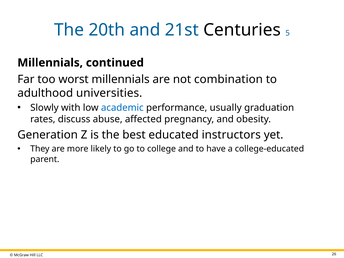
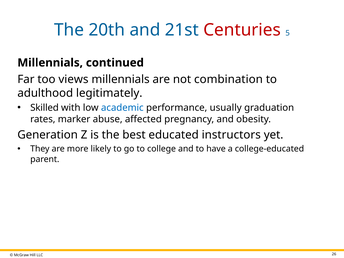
Centuries colour: black -> red (242, 30)
worst: worst -> views (73, 79)
universities: universities -> legitimately (109, 93)
Slowly: Slowly -> Skilled (44, 108)
discuss: discuss -> marker (74, 119)
